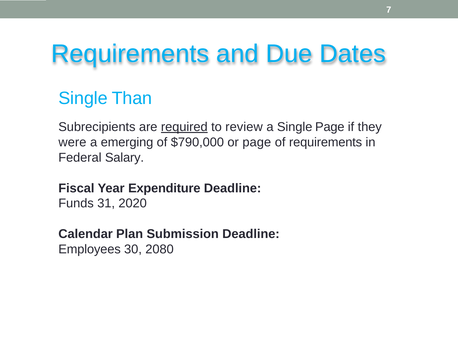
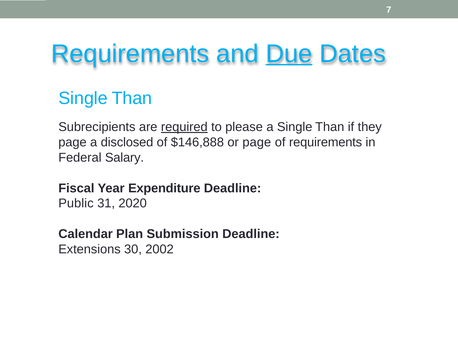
Due underline: none -> present (289, 54)
review: review -> please (244, 127)
a Single Page: Page -> Than (330, 127)
were: were -> page (72, 142)
emerging: emerging -> disclosed (127, 142)
$790,000: $790,000 -> $146,888 (197, 142)
Funds: Funds -> Public (76, 203)
Employees: Employees -> Extensions (89, 249)
2080: 2080 -> 2002 (160, 249)
